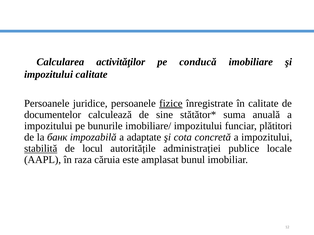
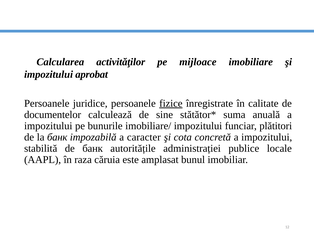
conducă: conducă -> mijloace (198, 62)
impozitului calitate: calitate -> aprobat (92, 75)
adaptate: adaptate -> caracter (144, 137)
stabilită underline: present -> none (41, 149)
de locul: locul -> банк (93, 149)
